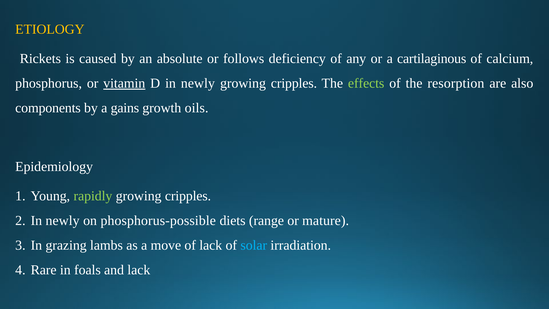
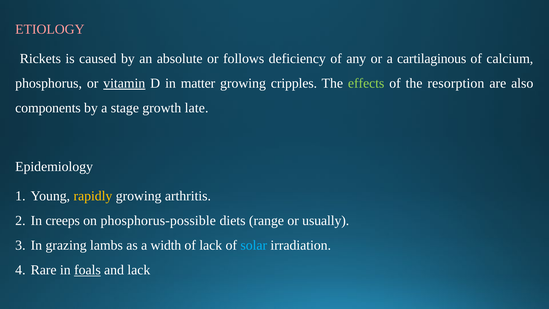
ETIOLOGY colour: yellow -> pink (50, 29)
D in newly: newly -> matter (198, 83)
gains: gains -> stage (125, 108)
oils: oils -> late (197, 108)
rapidly colour: light green -> yellow (93, 196)
cripples: cripples -> arthritis (188, 196)
newly: newly -> creeps (63, 220)
mature: mature -> usually (326, 220)
move: move -> width (166, 245)
foals underline: none -> present (87, 270)
